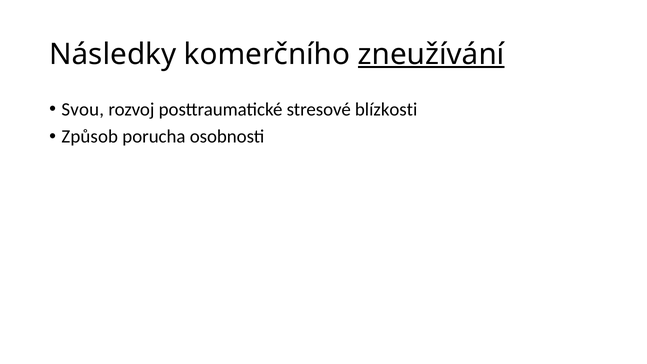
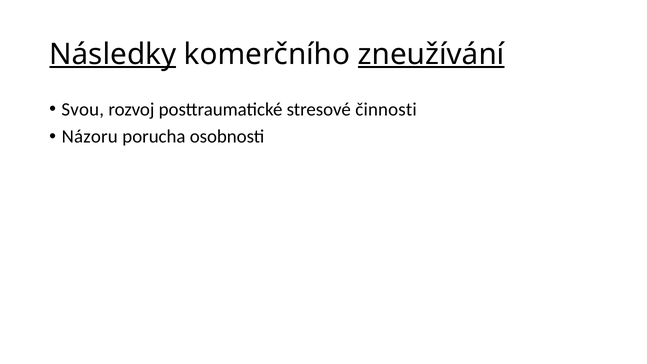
Následky underline: none -> present (113, 54)
blízkosti: blízkosti -> činnosti (386, 109)
Způsob: Způsob -> Názoru (90, 137)
